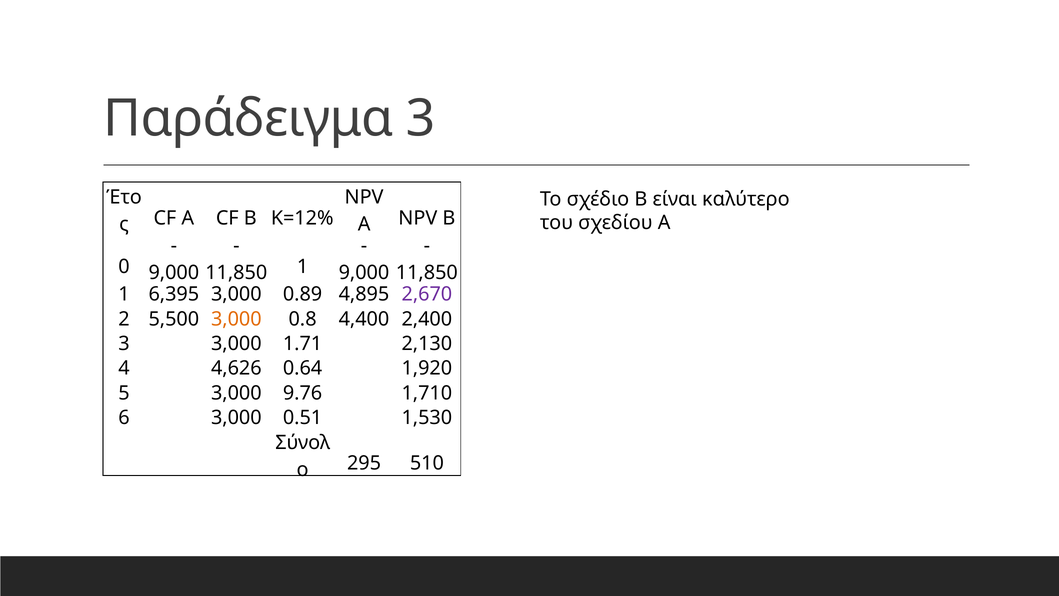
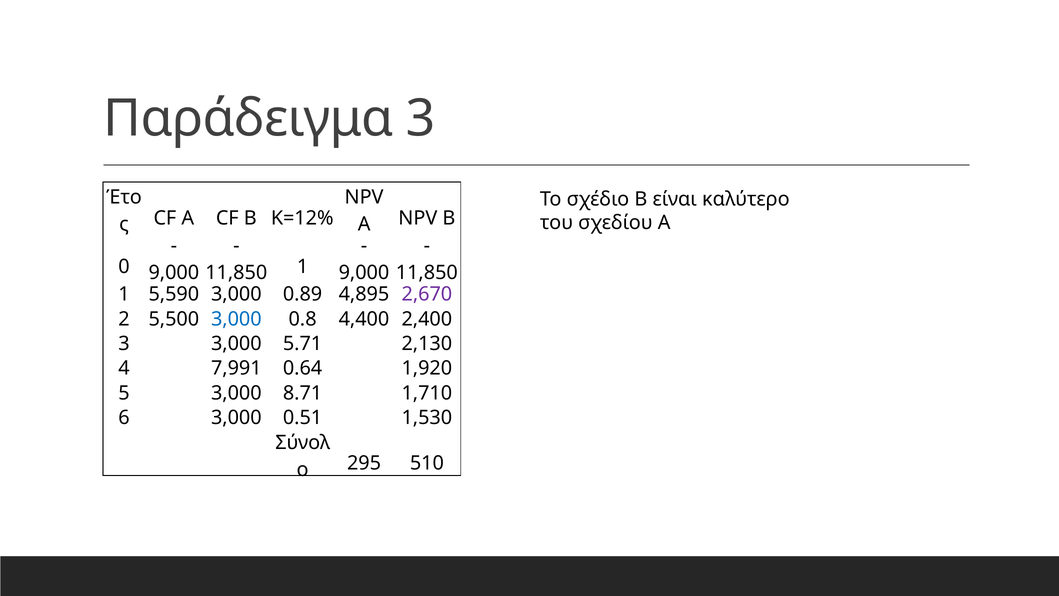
6,395: 6,395 -> 5,590 (174, 294)
3,000 colour: orange -> blue (236, 319)
1.71: 1.71 -> 5.71 (303, 344)
4,626: 4,626 -> 7,991 (236, 368)
9.76: 9.76 -> 8.71 (303, 393)
